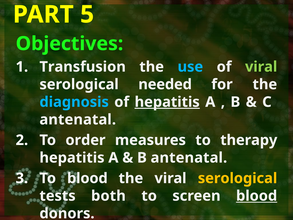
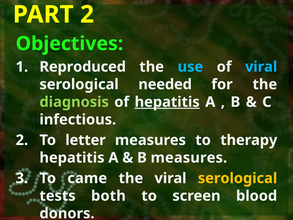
PART 5: 5 -> 2 (87, 14)
Transfusion: Transfusion -> Reproduced (83, 67)
viral colour: light green -> light blue (261, 67)
diagnosis colour: light blue -> light green (74, 102)
antenatal: antenatal -> infectious (78, 119)
order: order -> letter (86, 140)
B antenatal: antenatal -> measures (189, 158)
To blood: blood -> came (87, 178)
blood underline: present -> none (257, 196)
